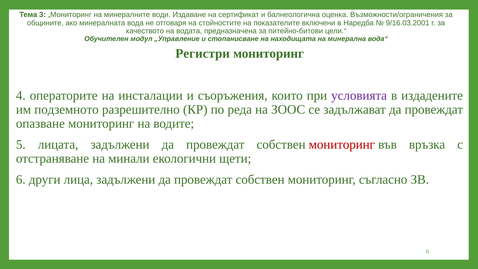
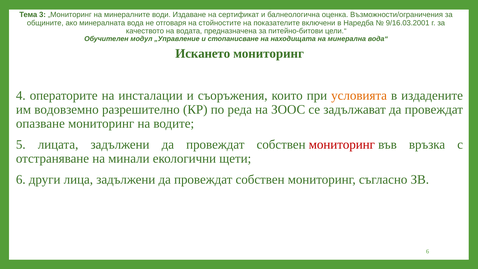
Регистри: Регистри -> Искането (203, 54)
условията colour: purple -> orange (359, 96)
подземното: подземното -> водовземно (67, 110)
